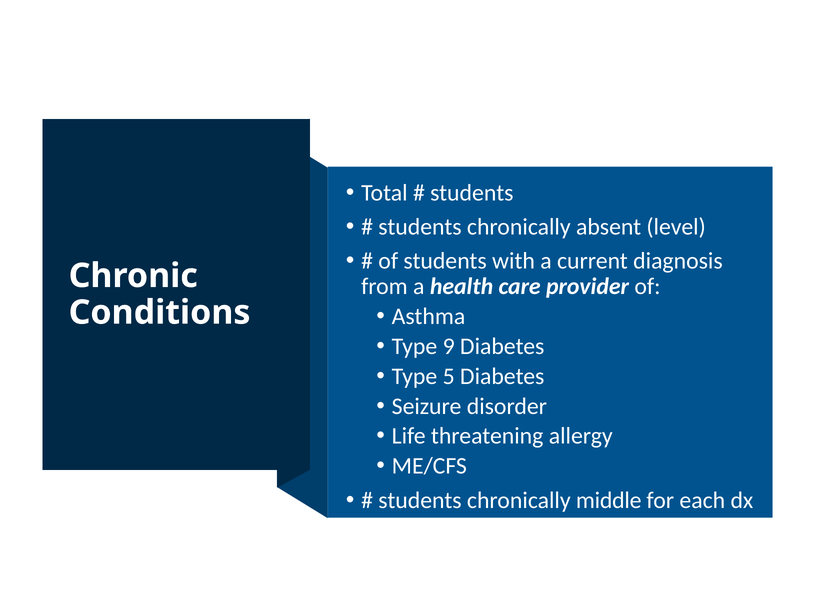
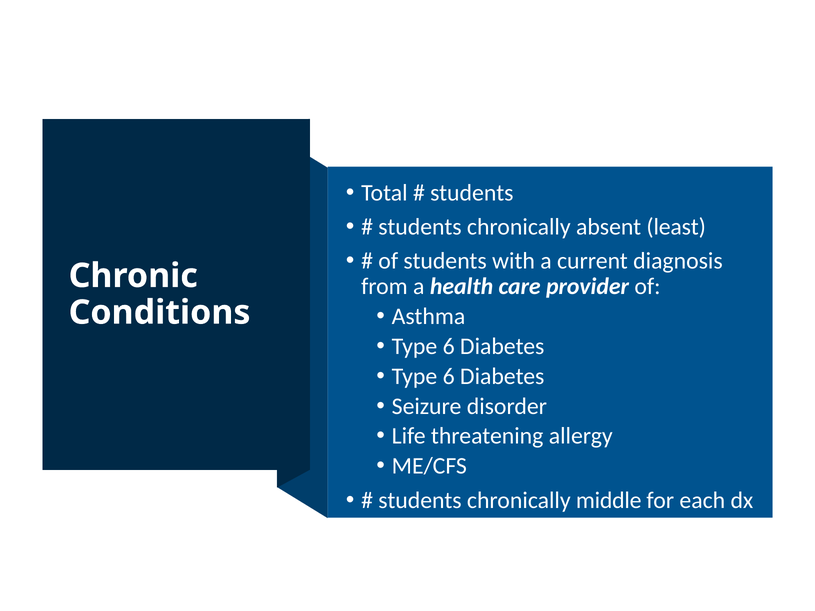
level: level -> least (676, 227)
9: 9 -> 6 (449, 347)
5: 5 -> 6 (449, 376)
